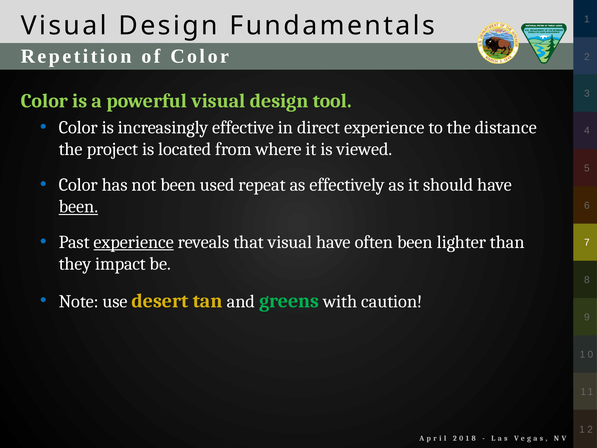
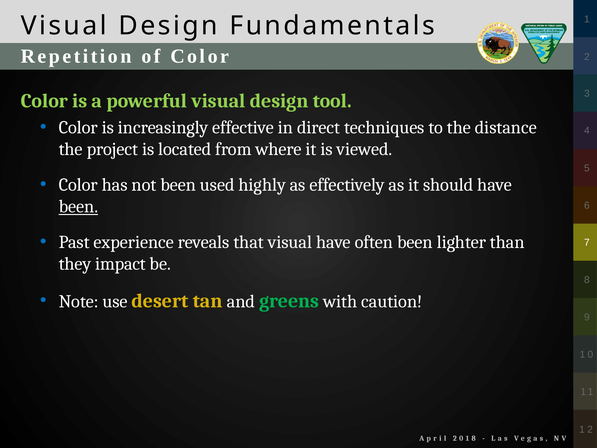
direct experience: experience -> techniques (384, 127)
repeat: repeat -> highly (262, 185)
experience underline: present -> none (134, 242)
